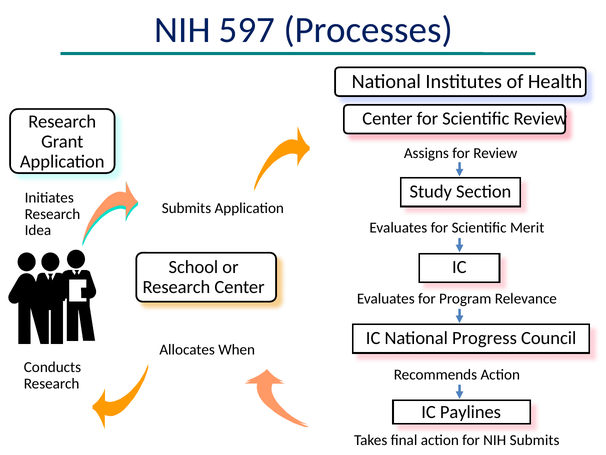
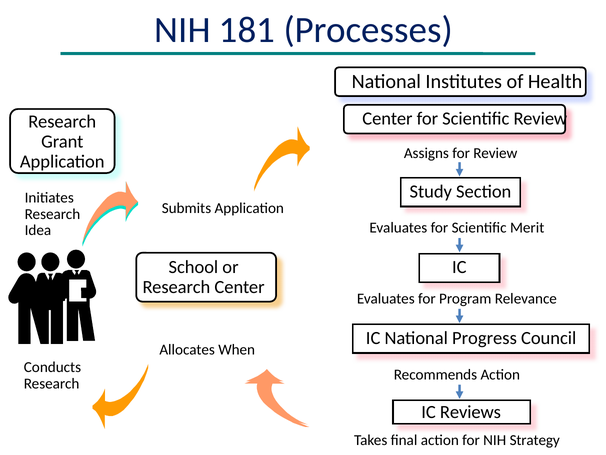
597: 597 -> 181 (247, 30)
Paylines: Paylines -> Reviews (470, 412)
NIH Submits: Submits -> Strategy (535, 440)
